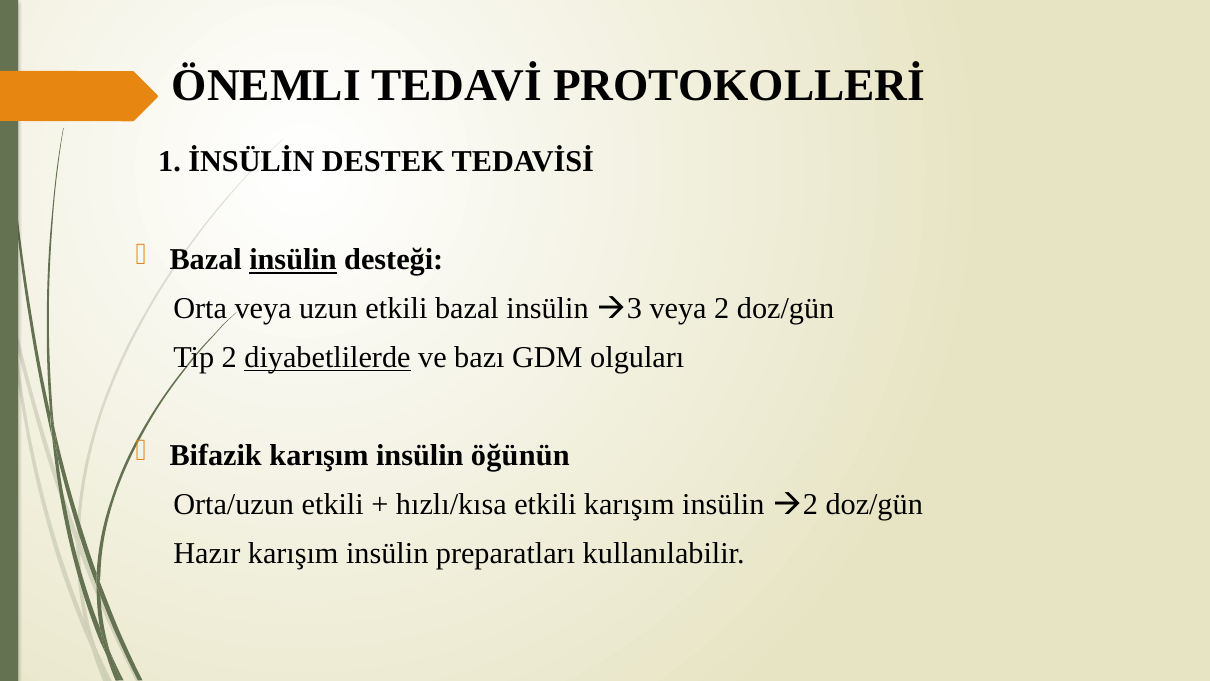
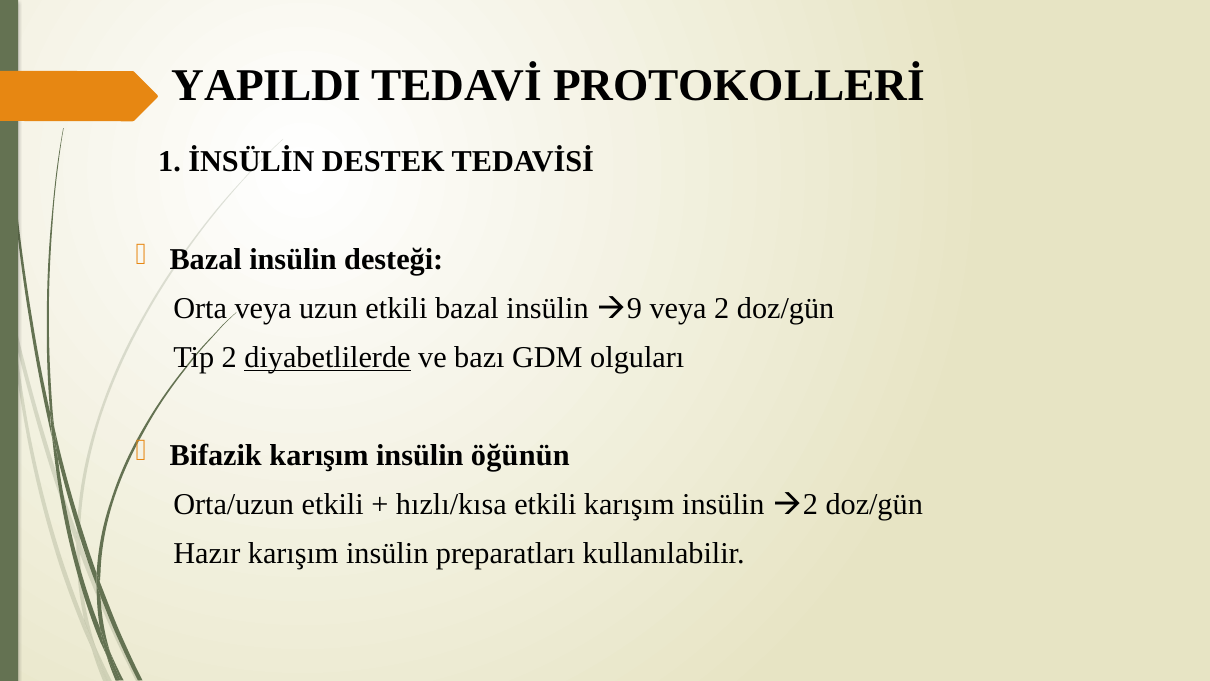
ÖNEMLI: ÖNEMLI -> YAPILDI (266, 85)
insülin underline: present -> none (293, 260)
3: 3 -> 9 (634, 308)
